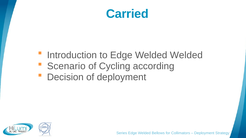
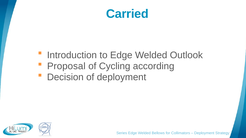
Welded Welded: Welded -> Outlook (186, 55)
Scenario: Scenario -> Proposal (66, 66)
